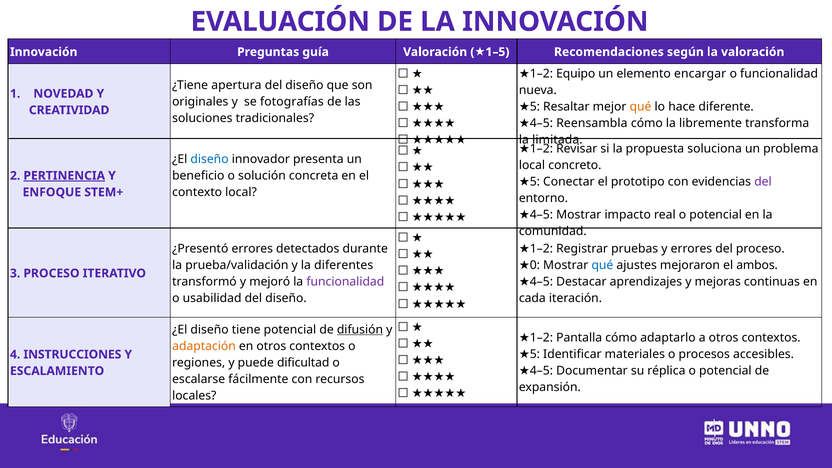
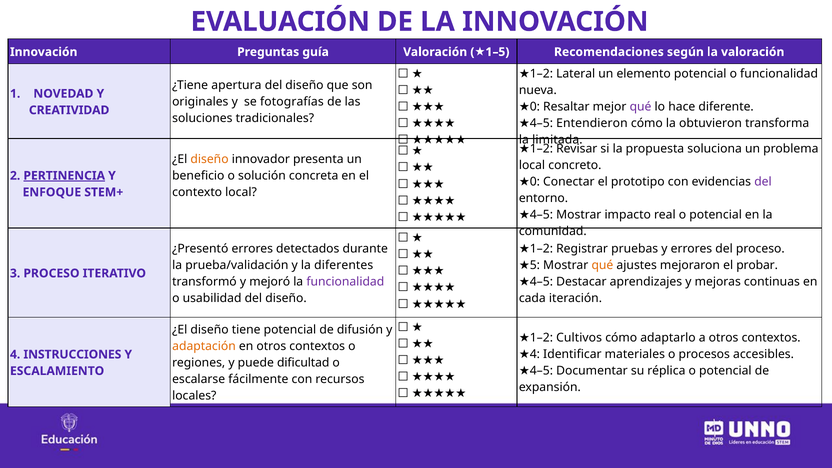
Equipo: Equipo -> Lateral (576, 74)
elemento encargar: encargar -> potencial (700, 74)
5: 5 -> 0 (535, 107)
qué colour: orange -> purple (641, 107)
Reensambla: Reensambla -> Entendieron (592, 123)
libremente: libremente -> obtuvieron (711, 123)
diseño colour: blue -> orange (210, 159)
5: 5 -> 0 (535, 182)
0: 0 -> 5 (535, 265)
qué colour: blue -> orange (602, 265)
ambos: ambos -> probar (757, 265)
difusión underline: present -> none (360, 330)
Pantalla: Pantalla -> Cultivos (579, 338)
5: 5 -> 4 (535, 354)
